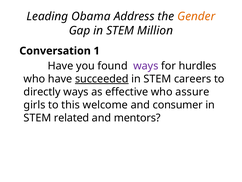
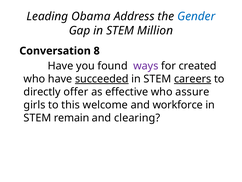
Gender colour: orange -> blue (196, 16)
1: 1 -> 8 (97, 51)
hurdles: hurdles -> created (198, 66)
careers underline: none -> present (193, 79)
directly ways: ways -> offer (76, 92)
consumer: consumer -> workforce (178, 105)
related: related -> remain (72, 118)
mentors: mentors -> clearing (137, 118)
